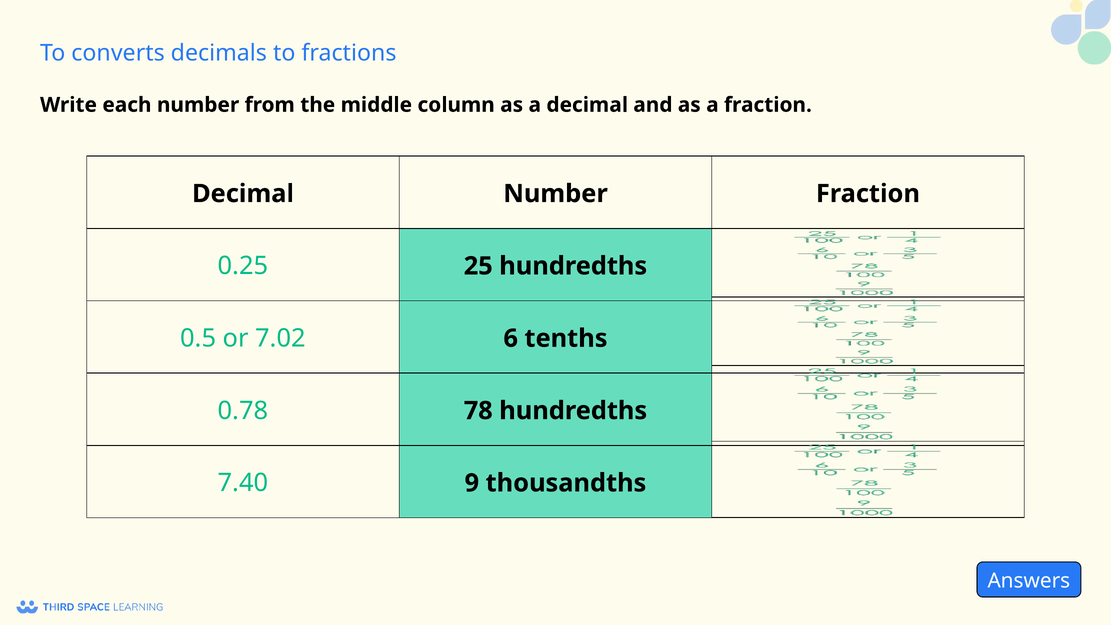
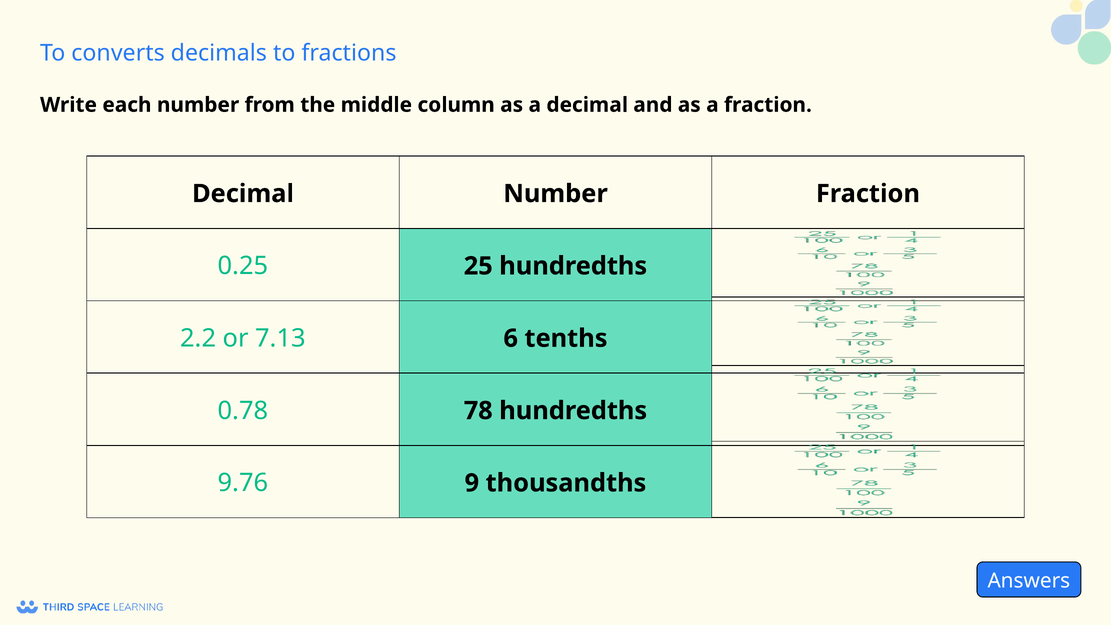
0.5: 0.5 -> 2.2 (198, 338)
7.02: 7.02 -> 7.13 (280, 338)
7.40: 7.40 -> 9.76 (243, 483)
